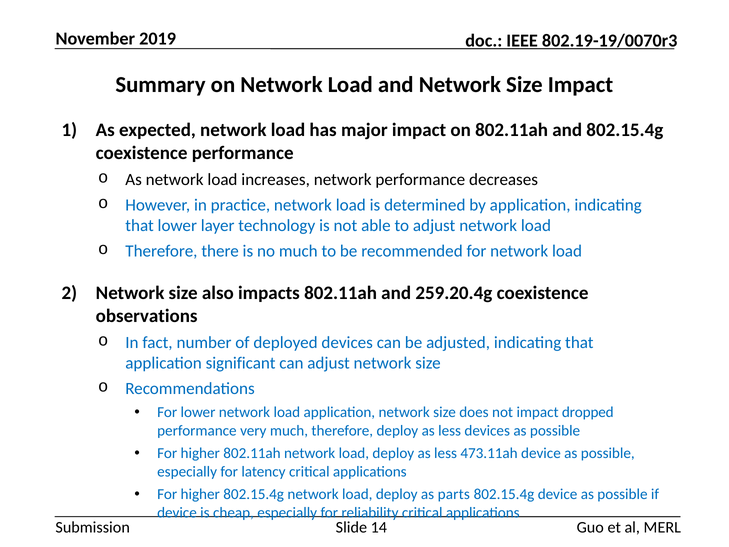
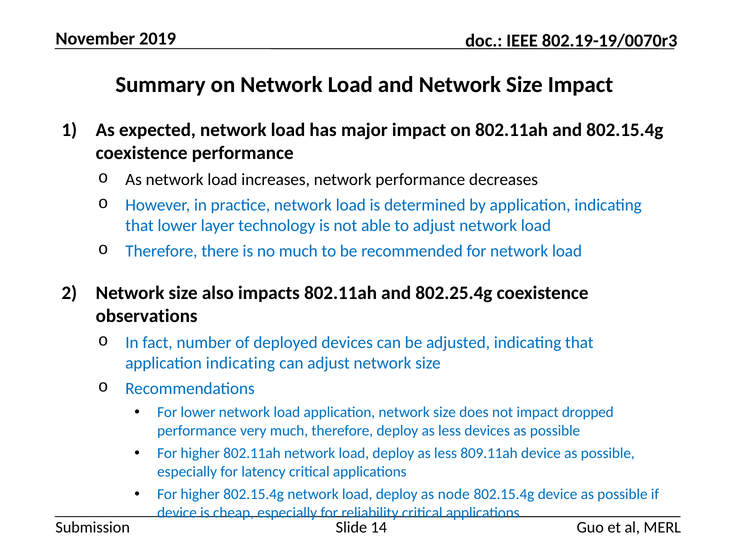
259.20.4g: 259.20.4g -> 802.25.4g (454, 293)
significant: significant -> indicating (240, 363)
473.11ah: 473.11ah -> 809.11ah (489, 453)
parts: parts -> node (454, 494)
